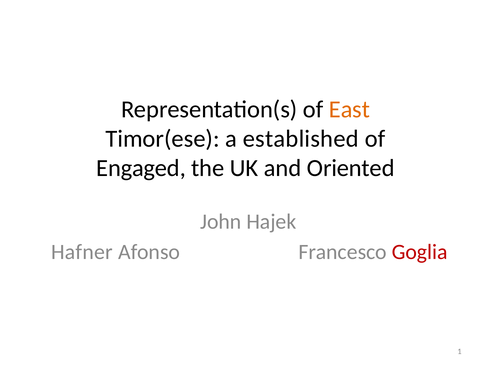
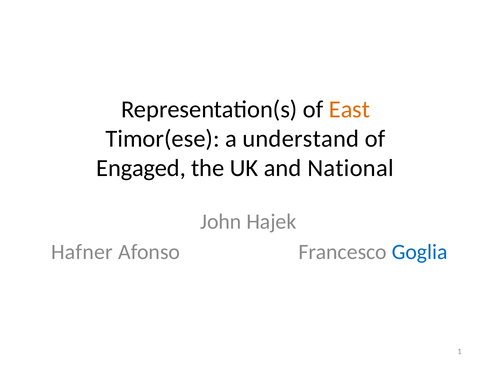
established: established -> understand (301, 139)
Oriented: Oriented -> National (351, 168)
Goglia colour: red -> blue (420, 252)
